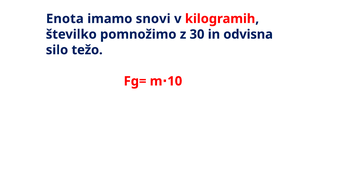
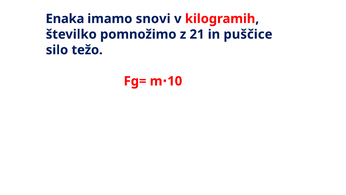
Enota: Enota -> Enaka (65, 19)
30: 30 -> 21 (197, 34)
odvisna: odvisna -> puščice (248, 34)
